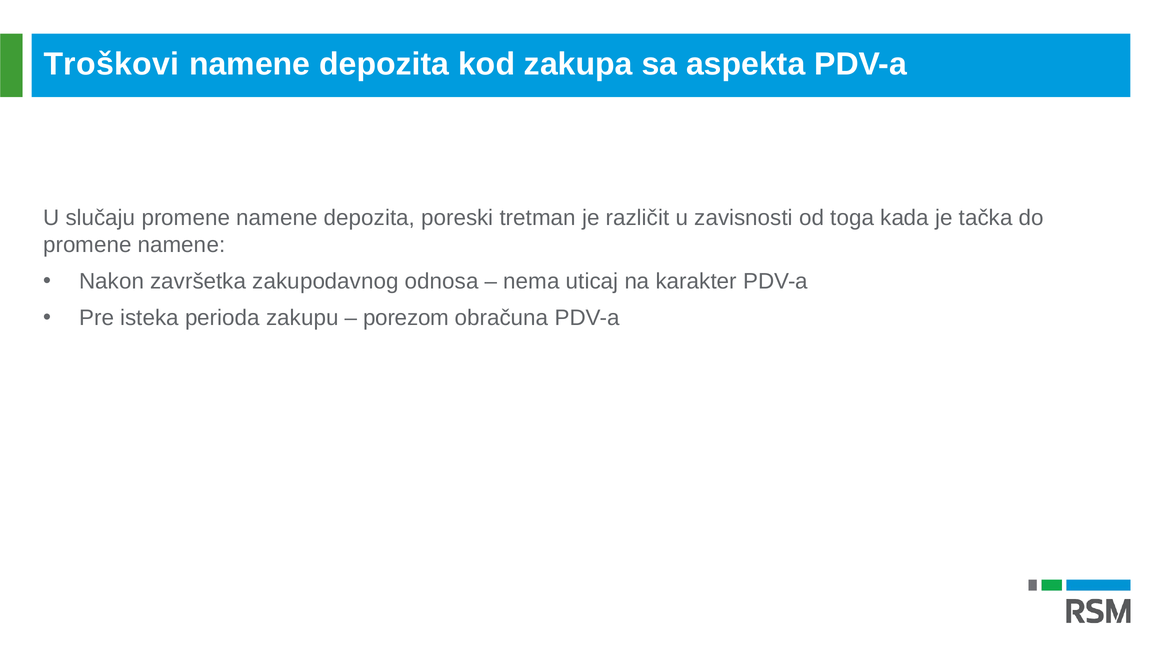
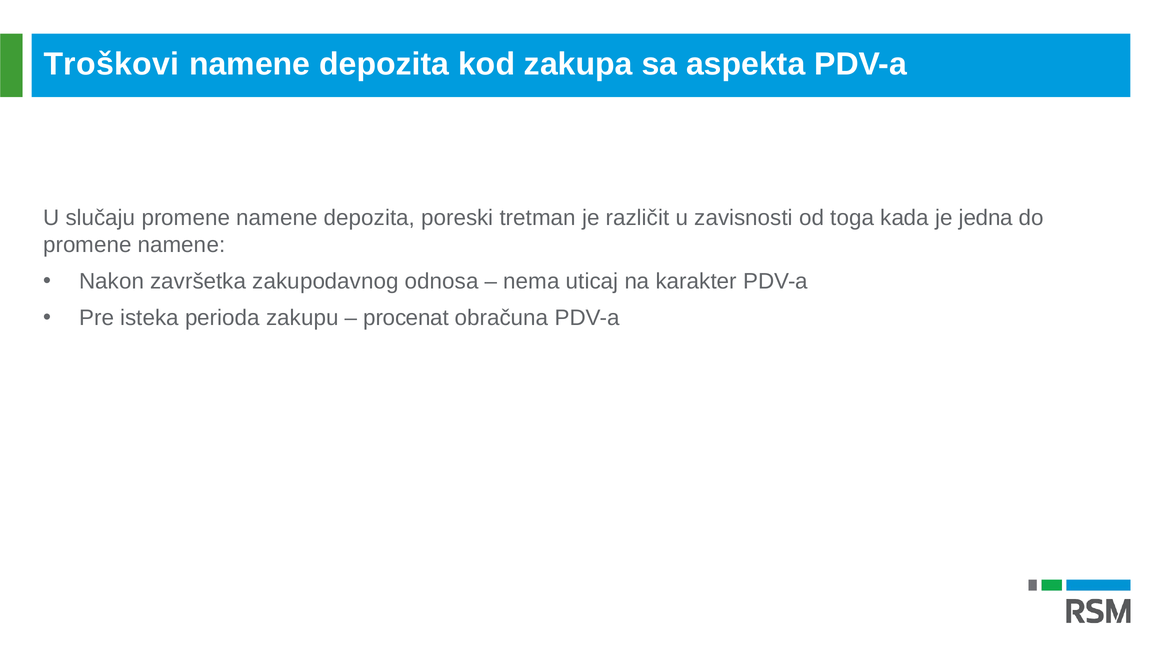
tačka: tačka -> jedna (986, 218)
porezom: porezom -> procenat (406, 318)
